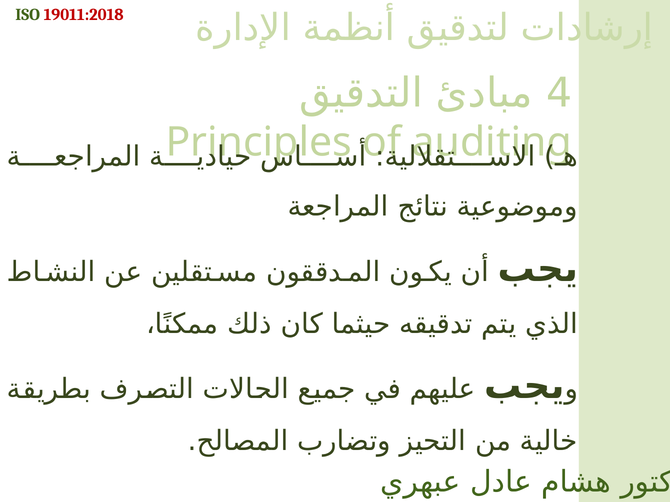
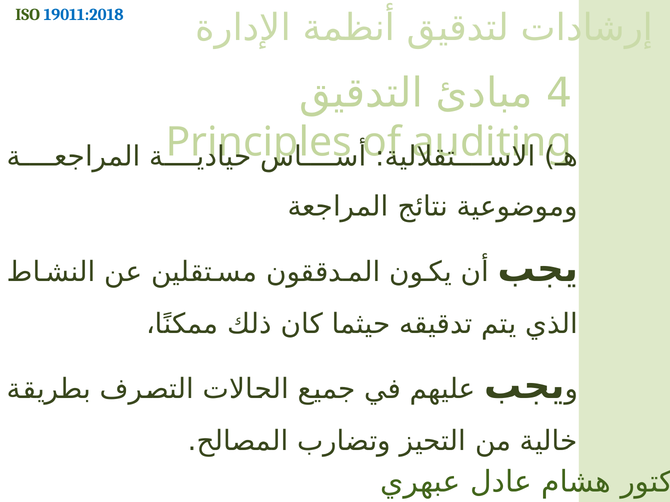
19011:2018 colour: red -> blue (84, 14)
